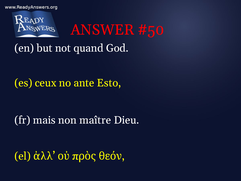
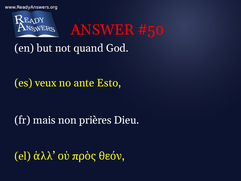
ceux: ceux -> veux (46, 83)
maître: maître -> prières (95, 120)
